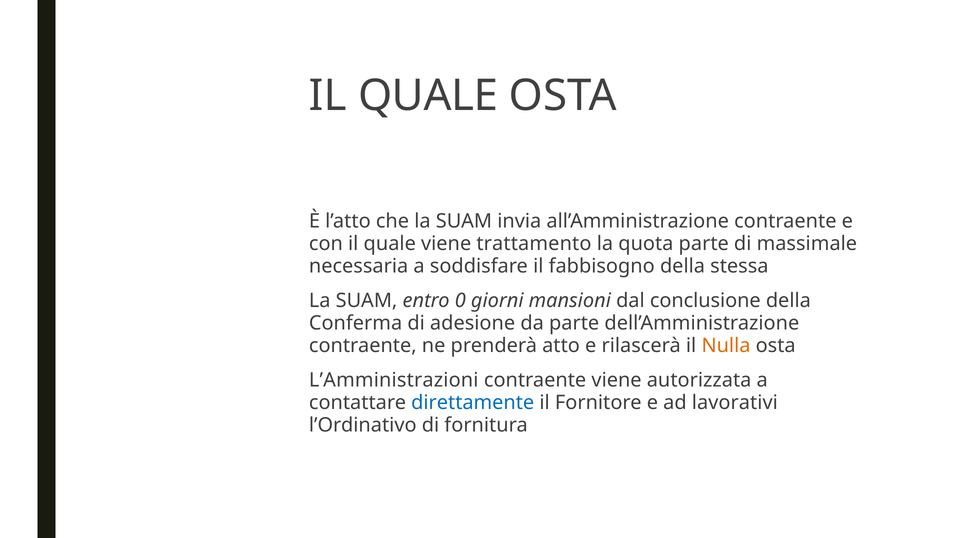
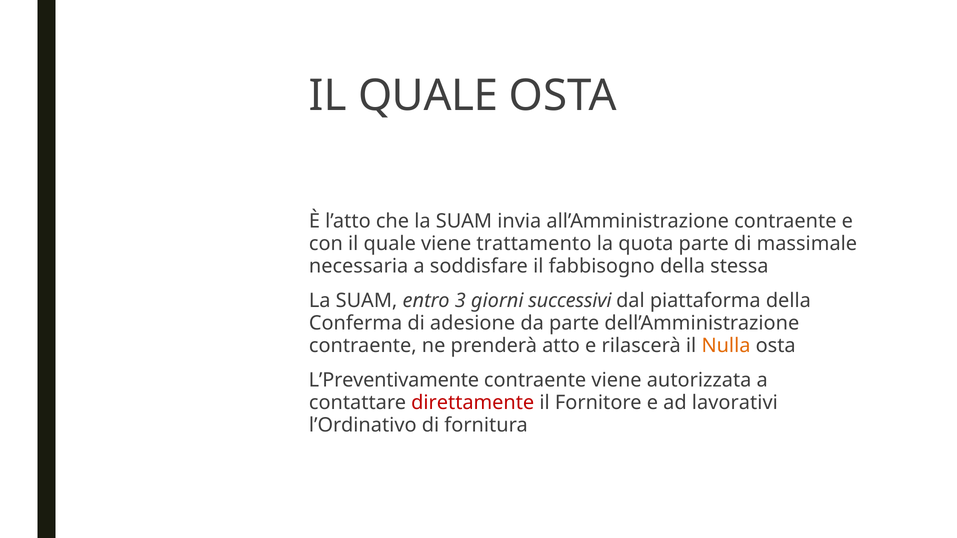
0: 0 -> 3 (460, 301)
mansioni: mansioni -> successivi (570, 301)
conclusione: conclusione -> piattaforma (705, 301)
L’Amministrazioni: L’Amministrazioni -> L’Preventivamente (394, 380)
direttamente colour: blue -> red (473, 403)
